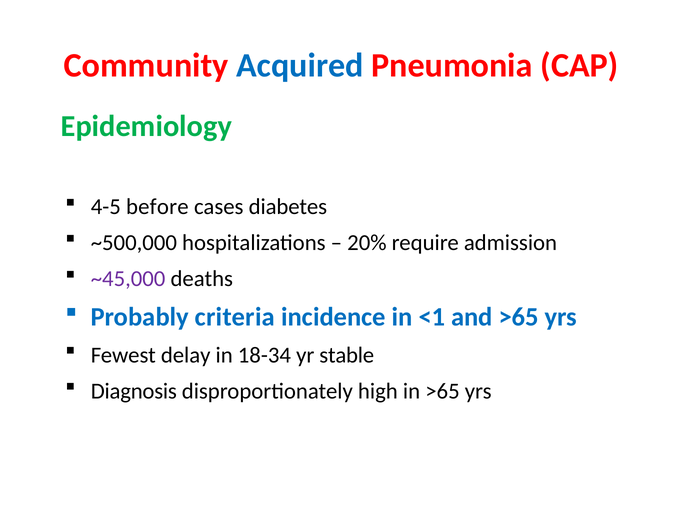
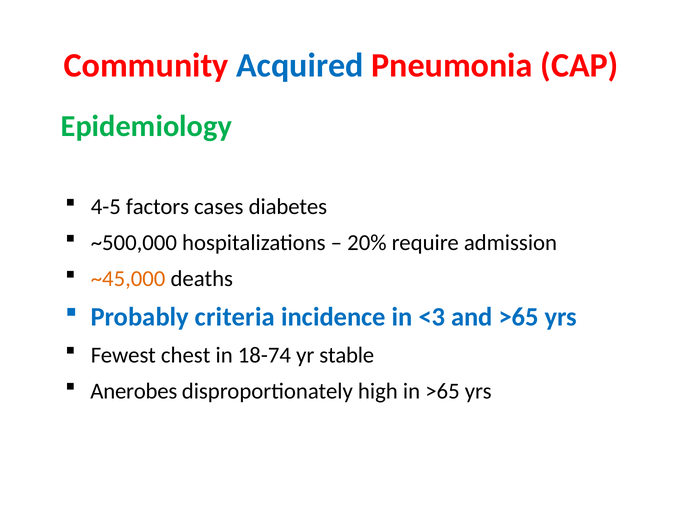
before: before -> factors (157, 207)
~45,000 colour: purple -> orange (128, 278)
<1: <1 -> <3 (432, 317)
delay: delay -> chest (186, 355)
18-34: 18-34 -> 18-74 (264, 355)
Diagnosis: Diagnosis -> Anerobes (134, 390)
